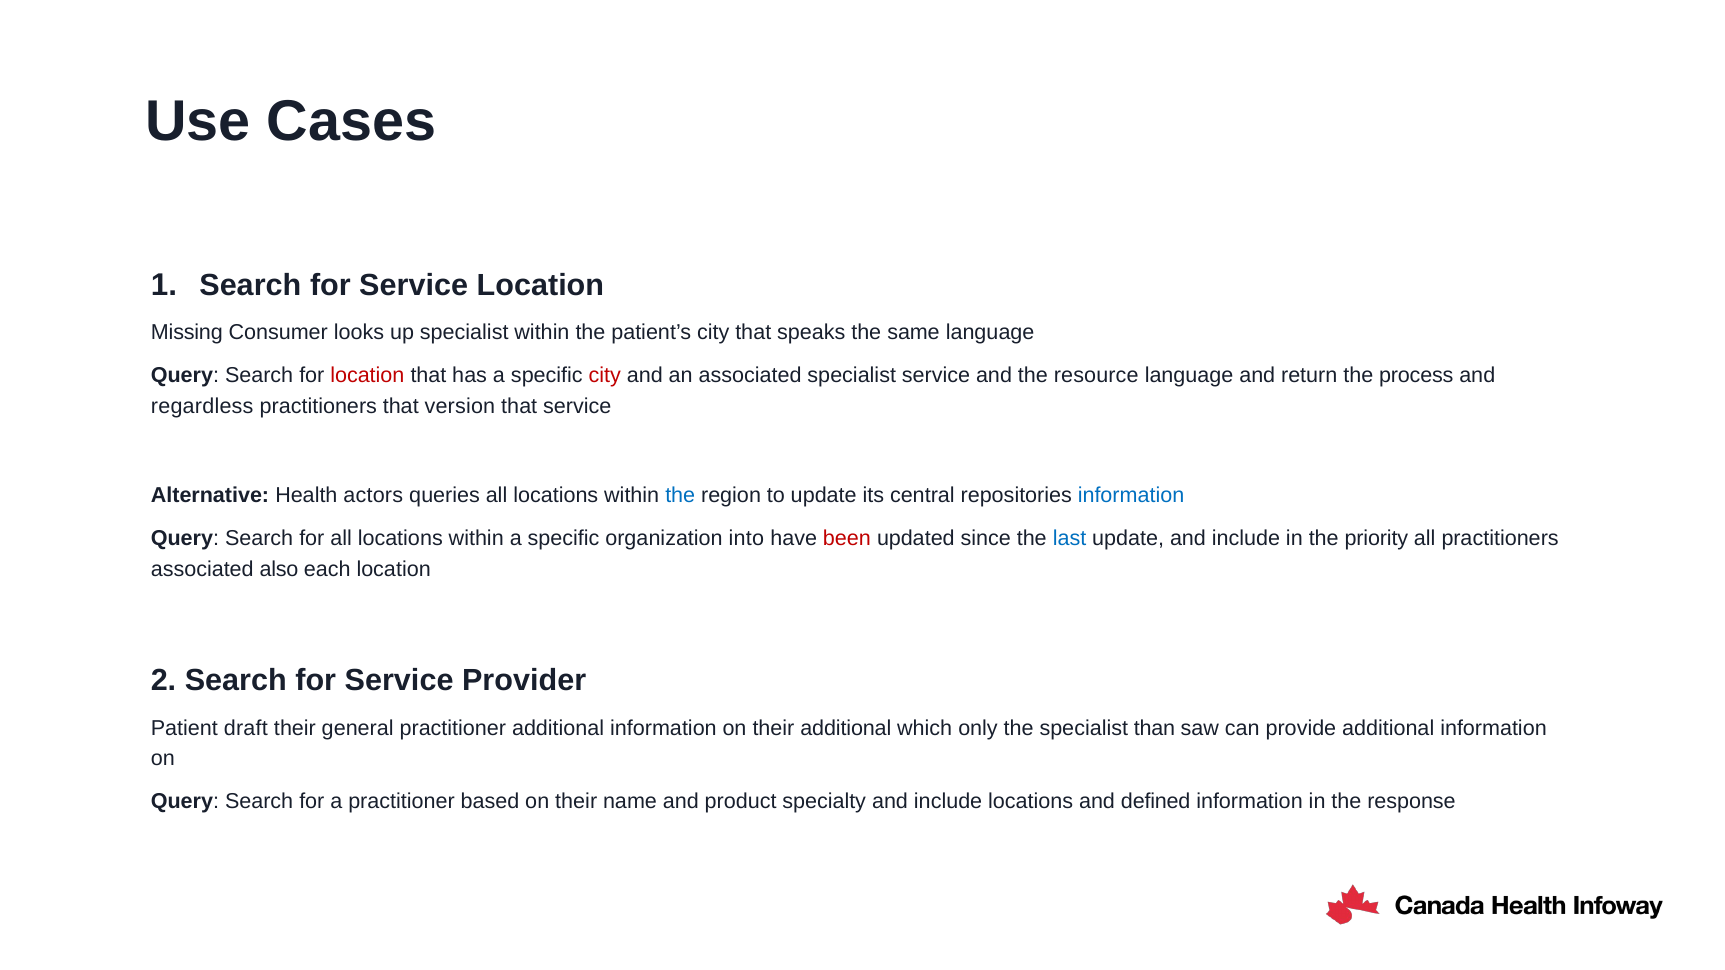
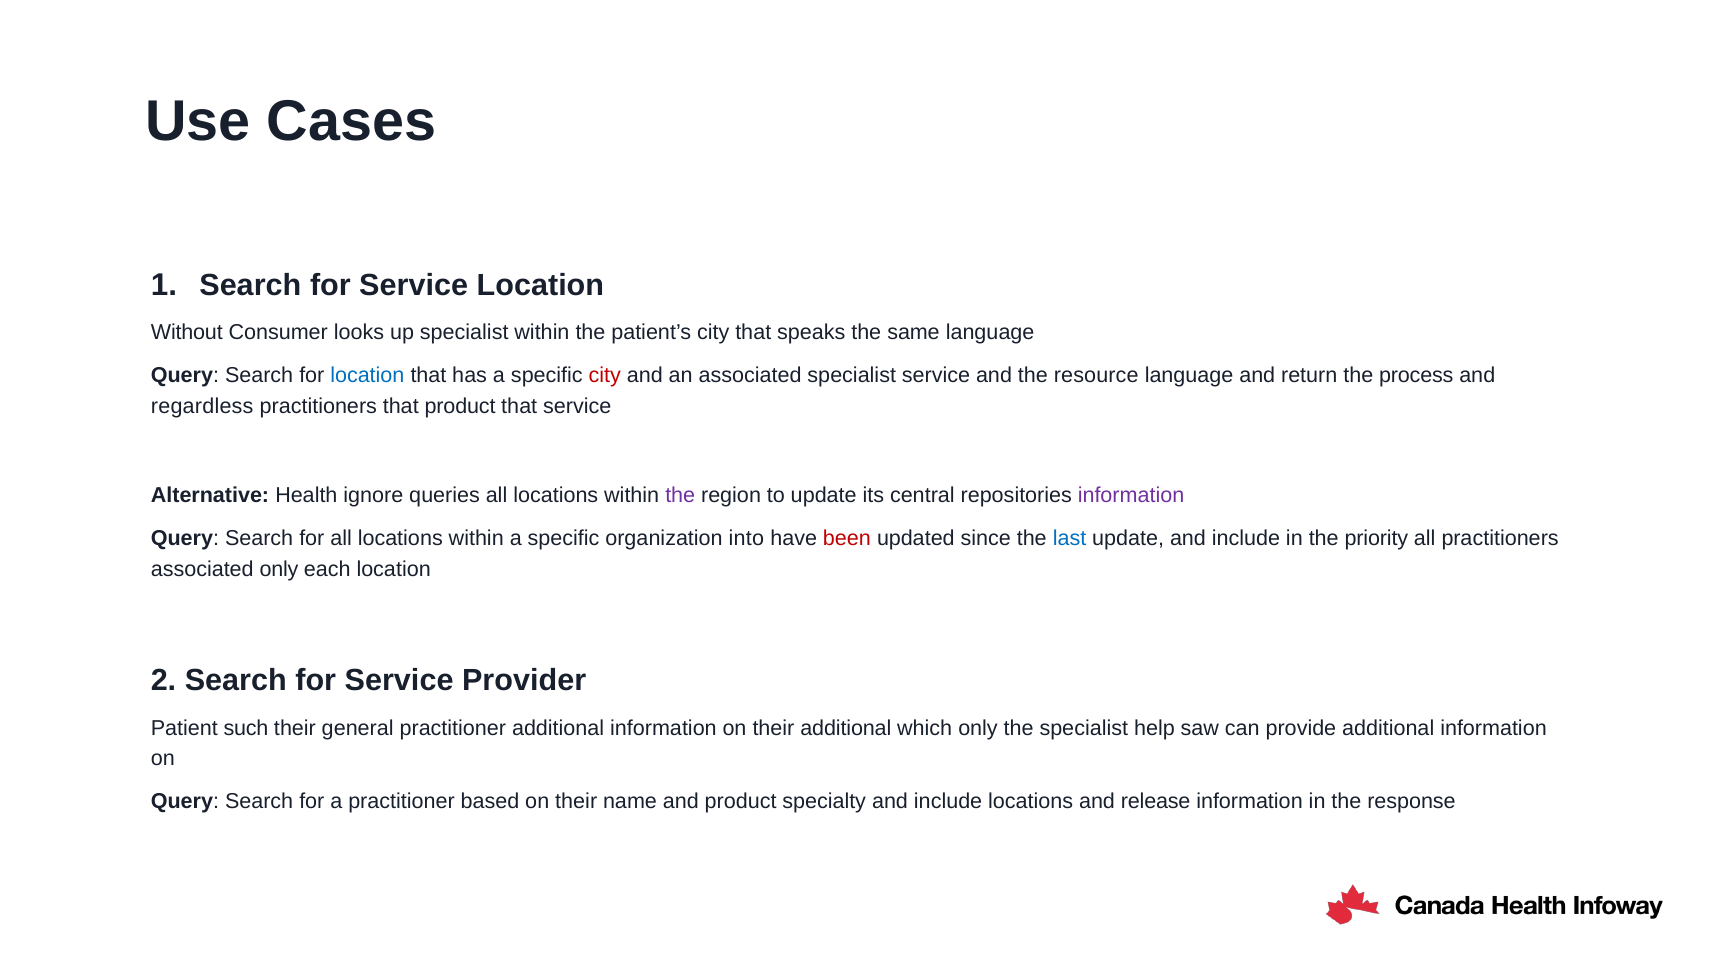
Missing: Missing -> Without (187, 333)
location colour: red -> blue (367, 376)
that version: version -> product (460, 406)
actors: actors -> ignore (373, 496)
the colour: blue -> purple (680, 496)
information colour: blue -> purple (1131, 496)
associated also: also -> only (279, 569)
draft: draft -> such (246, 728)
than: than -> help (1154, 728)
defined: defined -> release (1156, 802)
